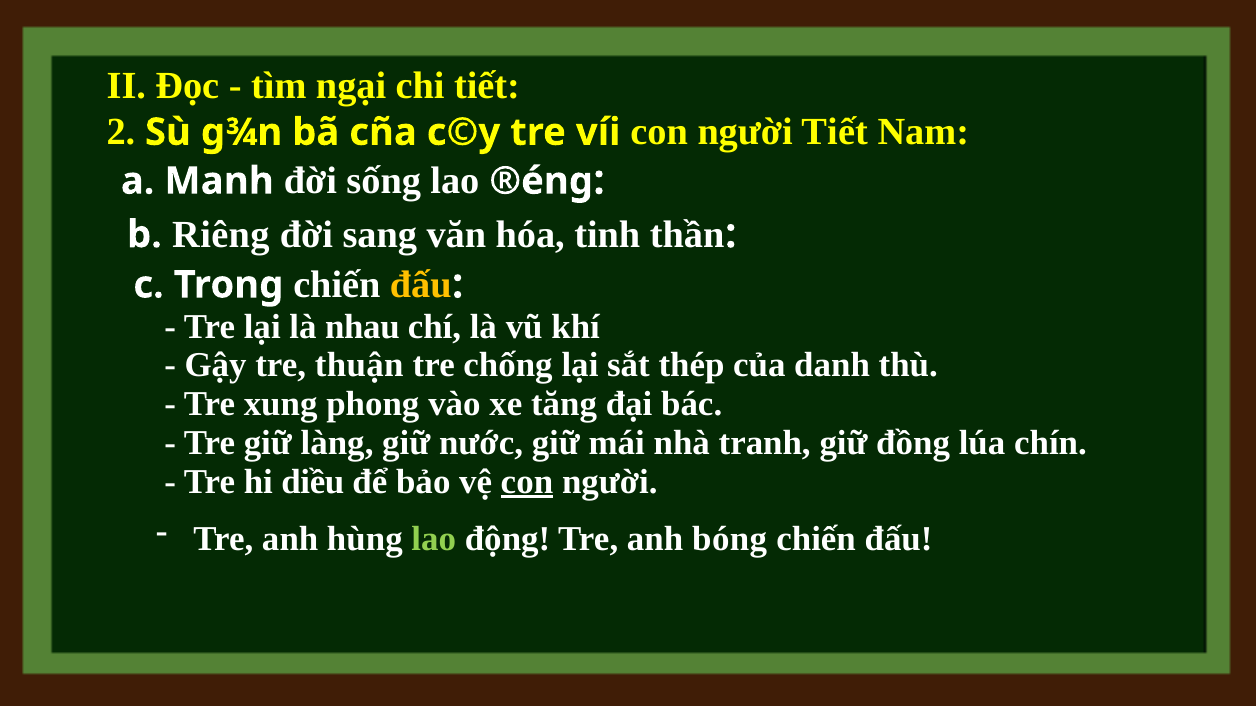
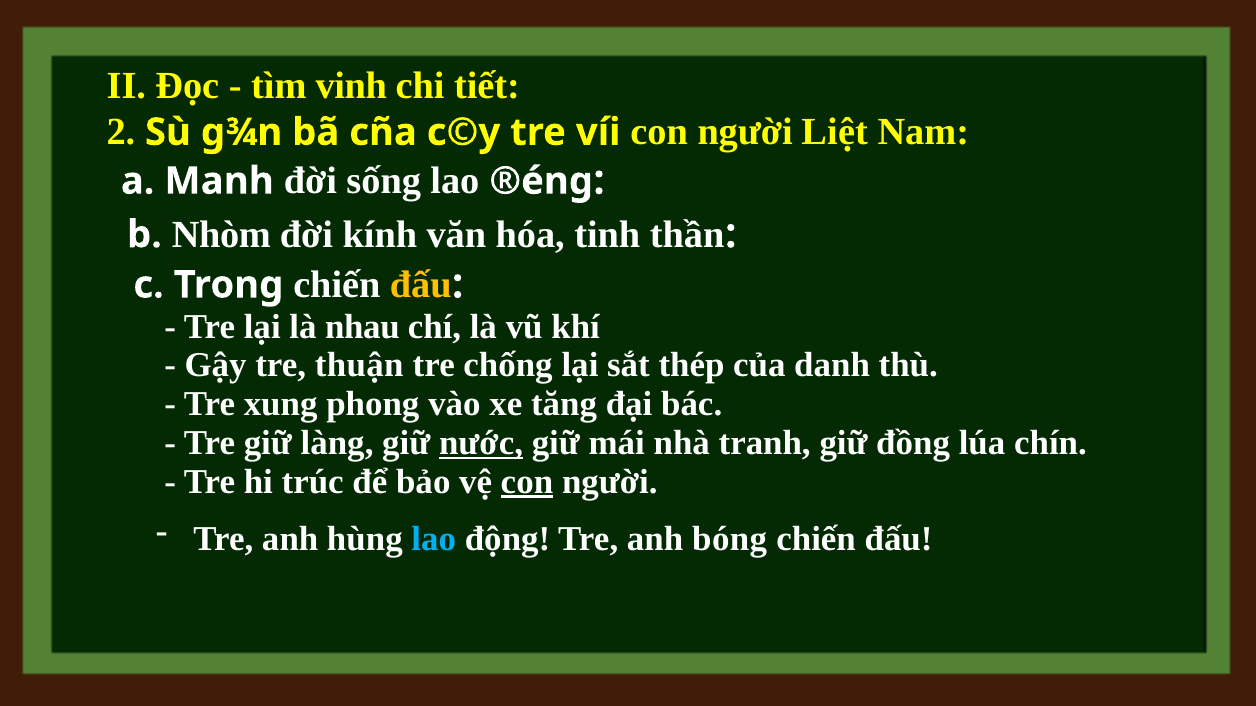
ngại: ngại -> vinh (351, 86)
người Tiết: Tiết -> Liệt (835, 132)
Riêng: Riêng -> Nhòm (221, 235)
sang: sang -> kính (380, 235)
nước underline: none -> present (481, 443)
diều: diều -> trúc (313, 482)
lao colour: light green -> light blue (434, 539)
